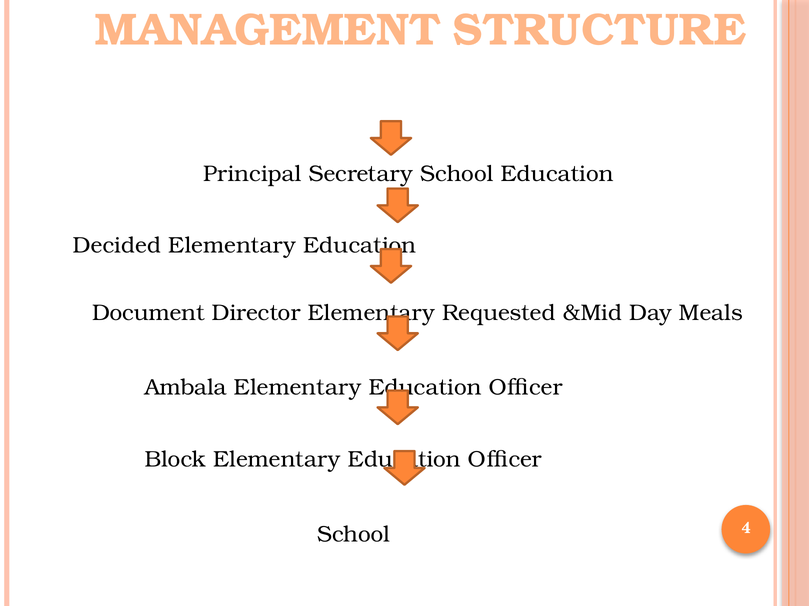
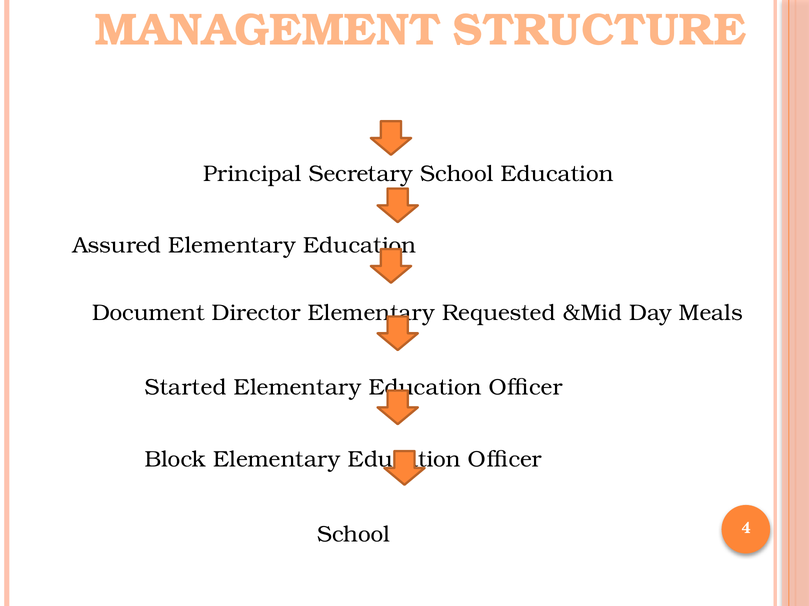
Decided: Decided -> Assured (117, 246)
Ambala: Ambala -> Started (186, 388)
